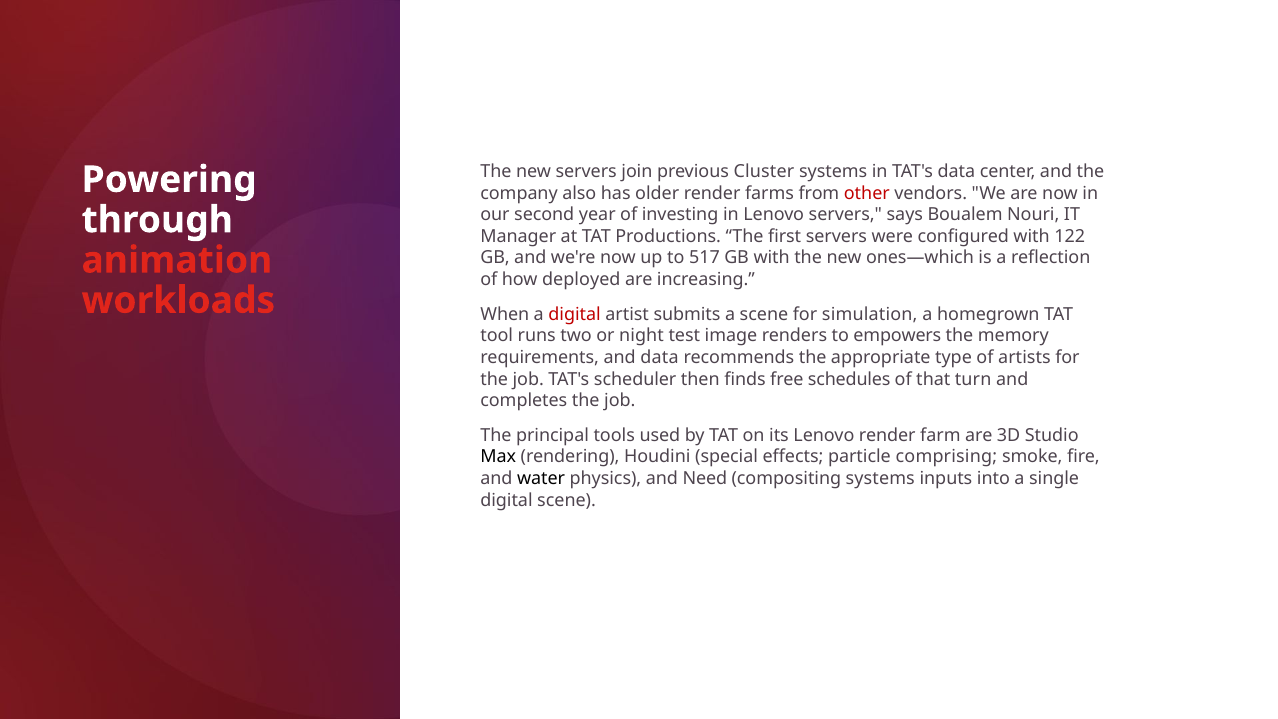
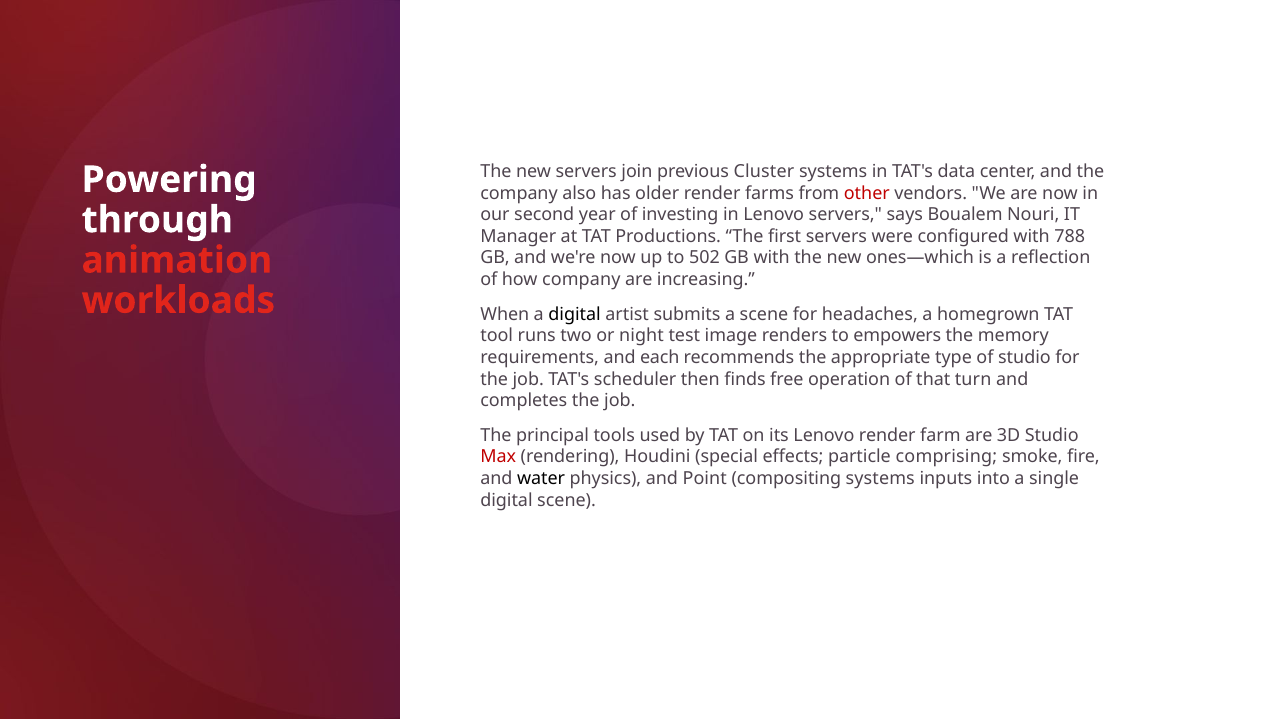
122: 122 -> 788 (1070, 236)
517: 517 -> 502 (704, 258)
how deployed: deployed -> company (581, 280)
digital colour: red -> black (575, 314)
simulation: simulation -> headaches (870, 314)
and data: data -> each (660, 357)
of artists: artists -> studio (1024, 357)
schedules: schedules -> operation (849, 379)
Max colour: black -> red (498, 457)
Need: Need -> Point (705, 479)
